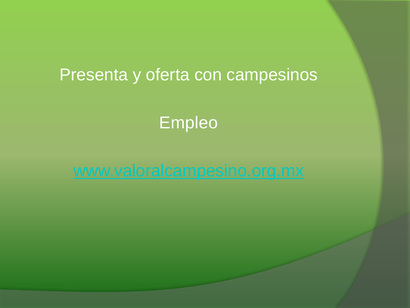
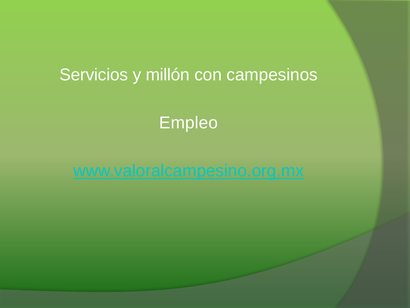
Presenta: Presenta -> Servicios (94, 75)
oferta: oferta -> millón (168, 75)
